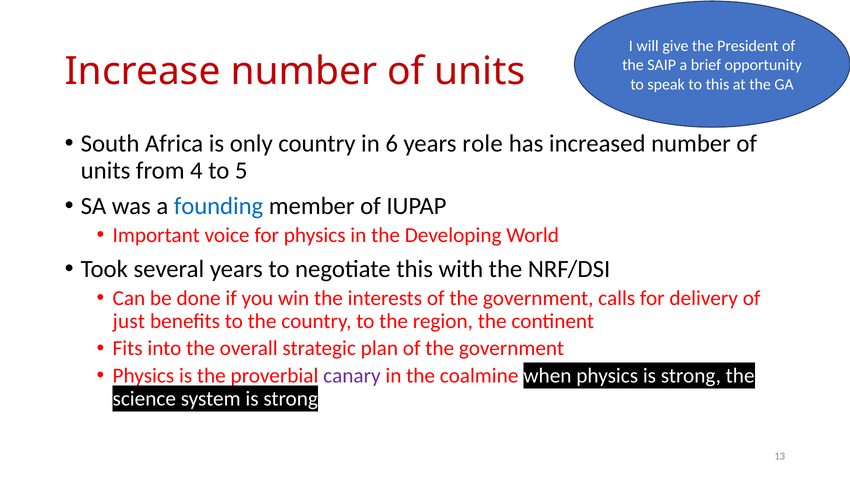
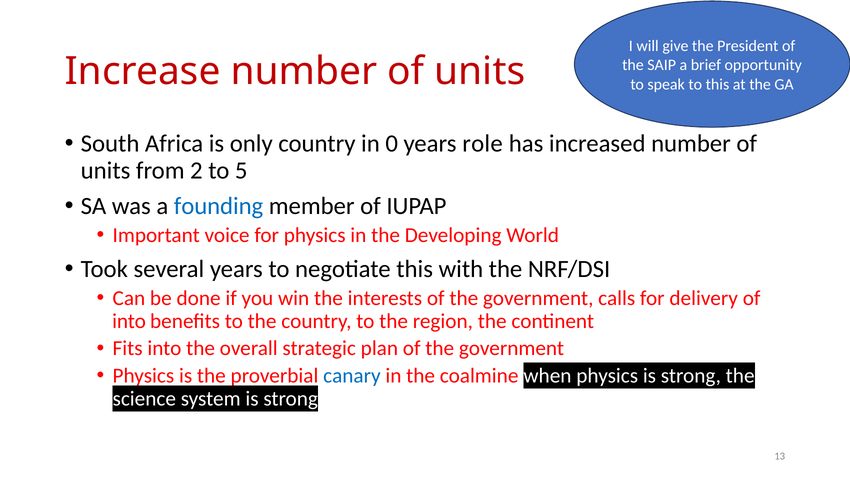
6: 6 -> 0 (392, 144)
4: 4 -> 2 (196, 170)
just: just -> into (129, 321)
canary colour: purple -> blue (352, 376)
